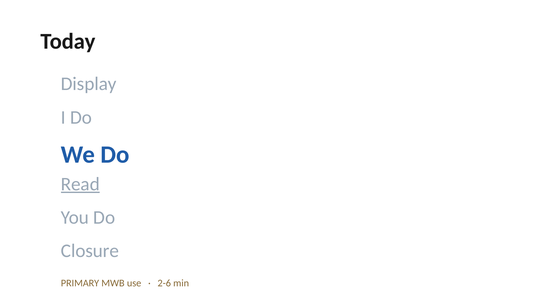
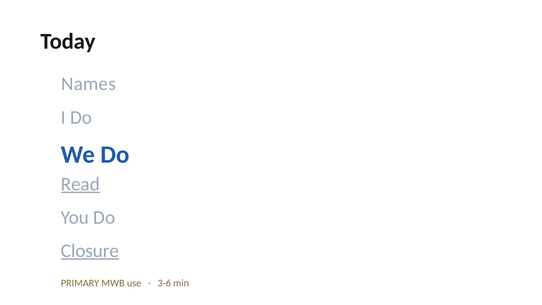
Display: Display -> Names (89, 84)
Closure underline: none -> present (90, 251)
2-6: 2-6 -> 3-6 (164, 283)
